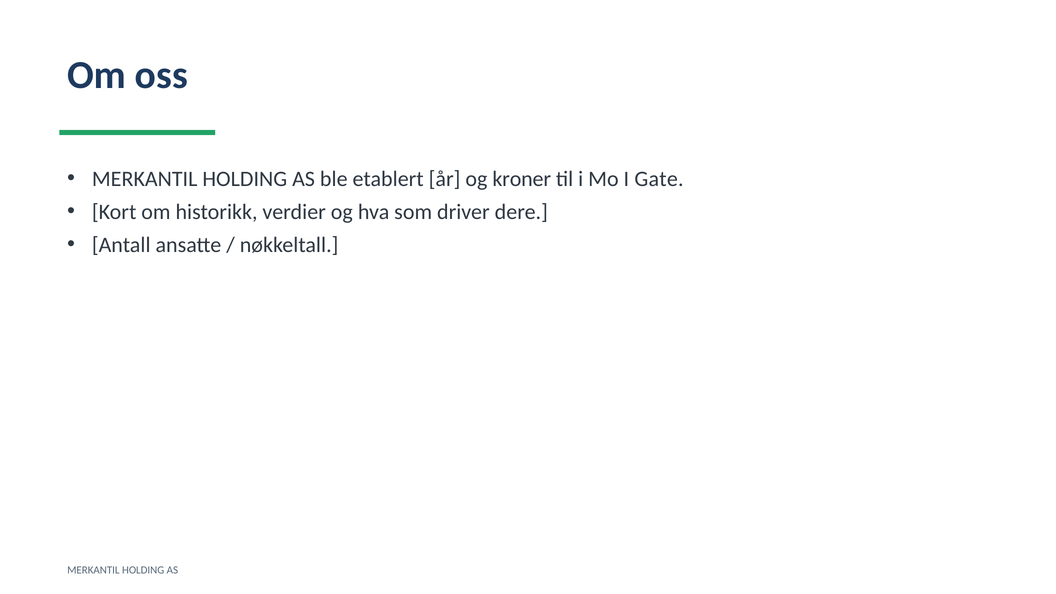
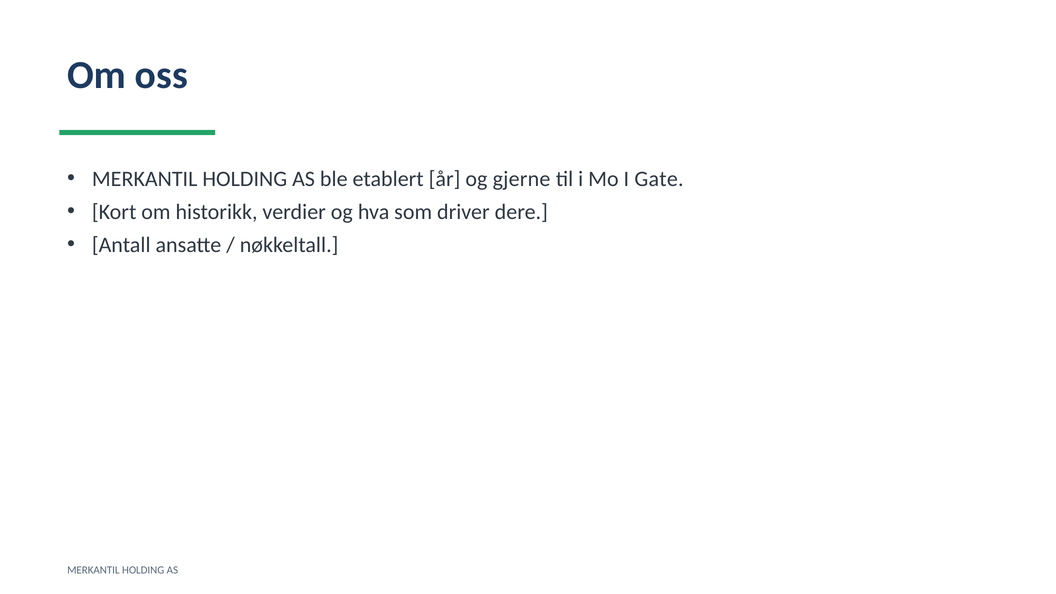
kroner: kroner -> gjerne (522, 179)
